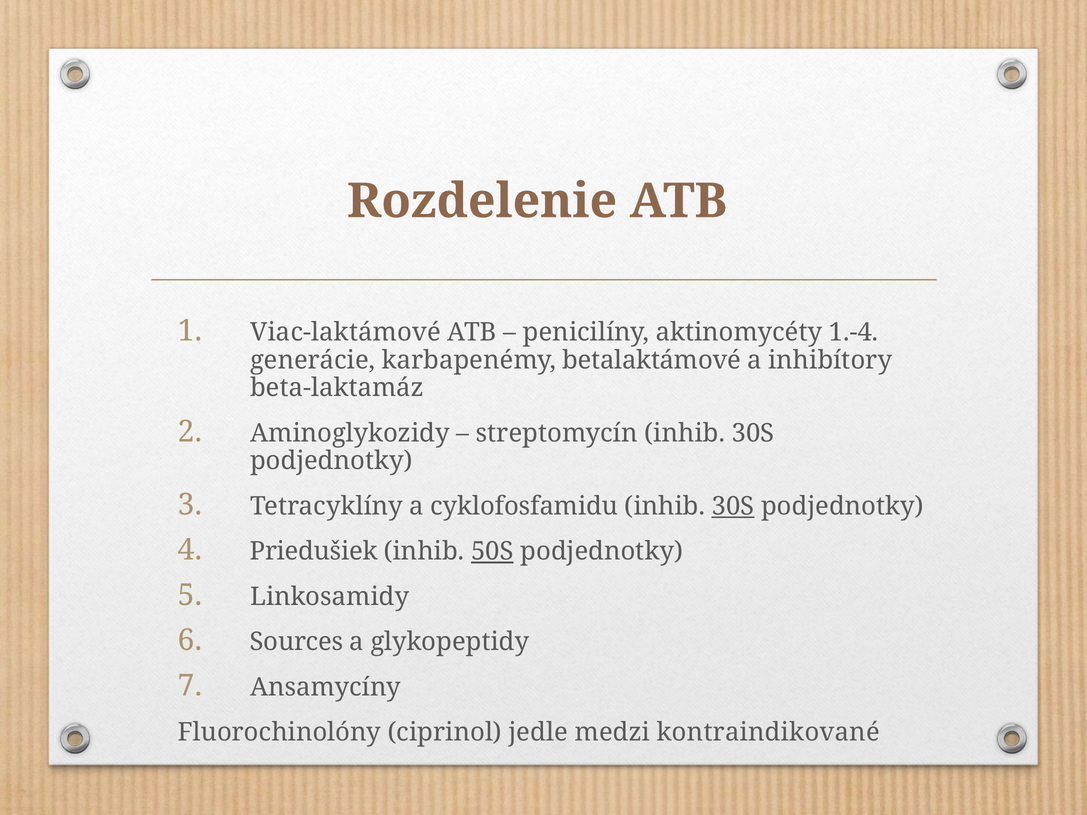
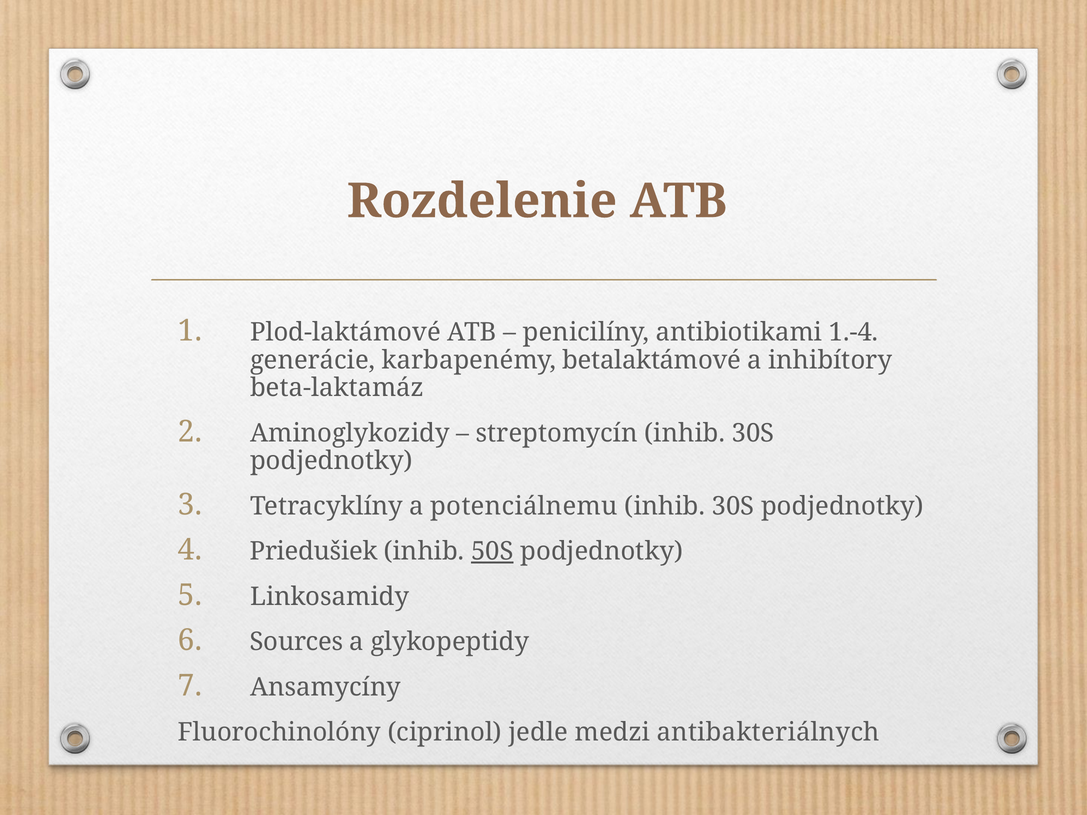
Viac-laktámové: Viac-laktámové -> Plod-laktámové (346, 333)
aktinomycéty: aktinomycéty -> antibiotikami (739, 333)
cyklofosfamidu: cyklofosfamidu -> potenciálnemu (524, 506)
30S underline: present -> none (733, 506)
kontraindikované: kontraindikované -> antibakteriálnych (768, 733)
